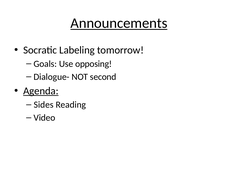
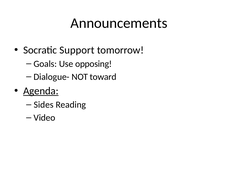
Announcements underline: present -> none (119, 23)
Labeling: Labeling -> Support (77, 50)
second: second -> toward (103, 77)
